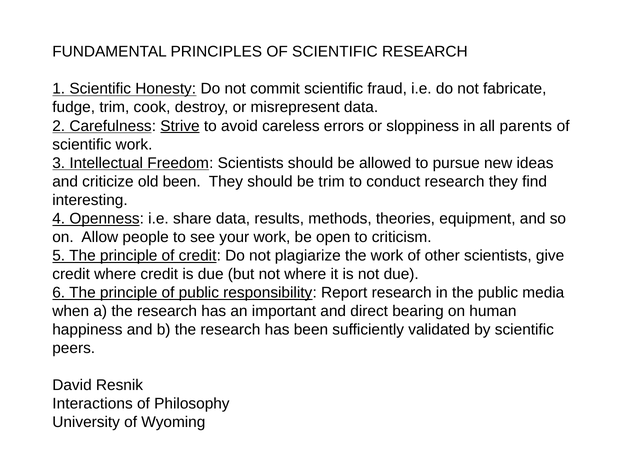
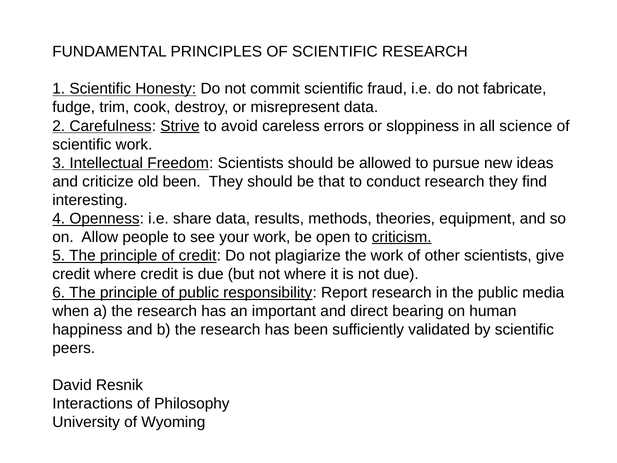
parents: parents -> science (526, 126)
be trim: trim -> that (332, 181)
criticism underline: none -> present (402, 237)
